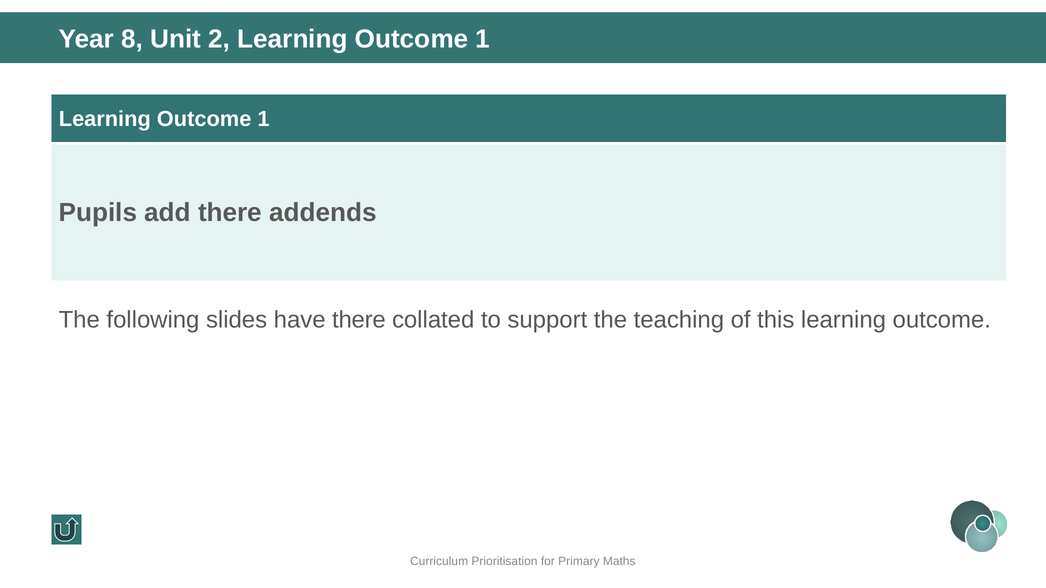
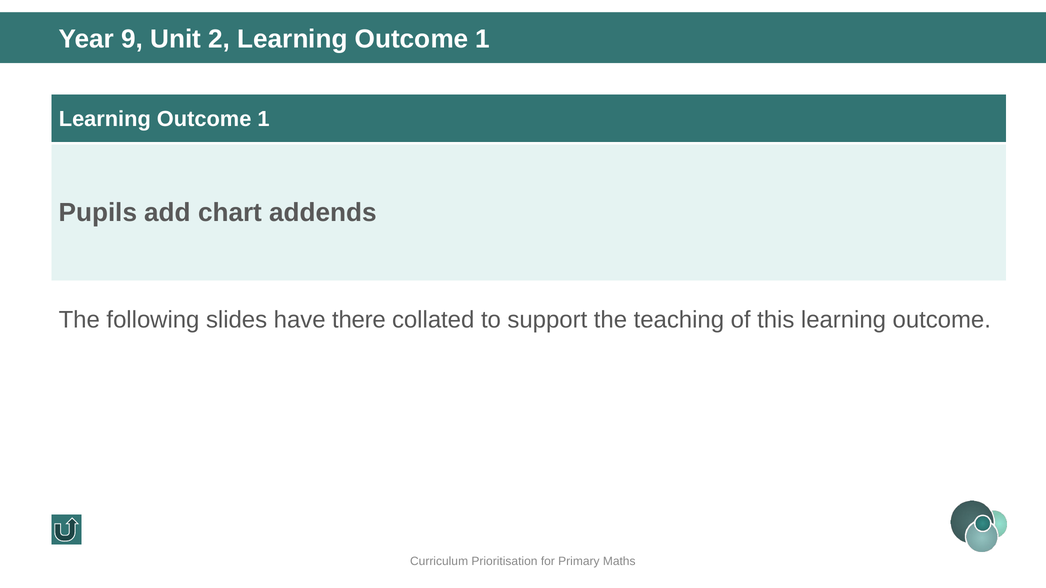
8: 8 -> 9 (132, 39)
add there: there -> chart (230, 213)
